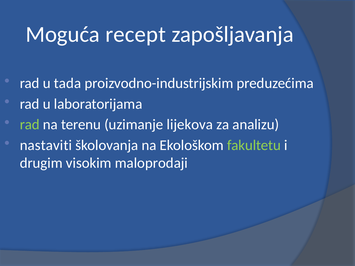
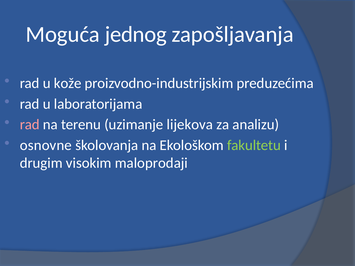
recept: recept -> jednog (136, 34)
tada: tada -> kože (68, 83)
rad colour: light green -> pink (30, 125)
nastaviti: nastaviti -> osnovne (46, 145)
